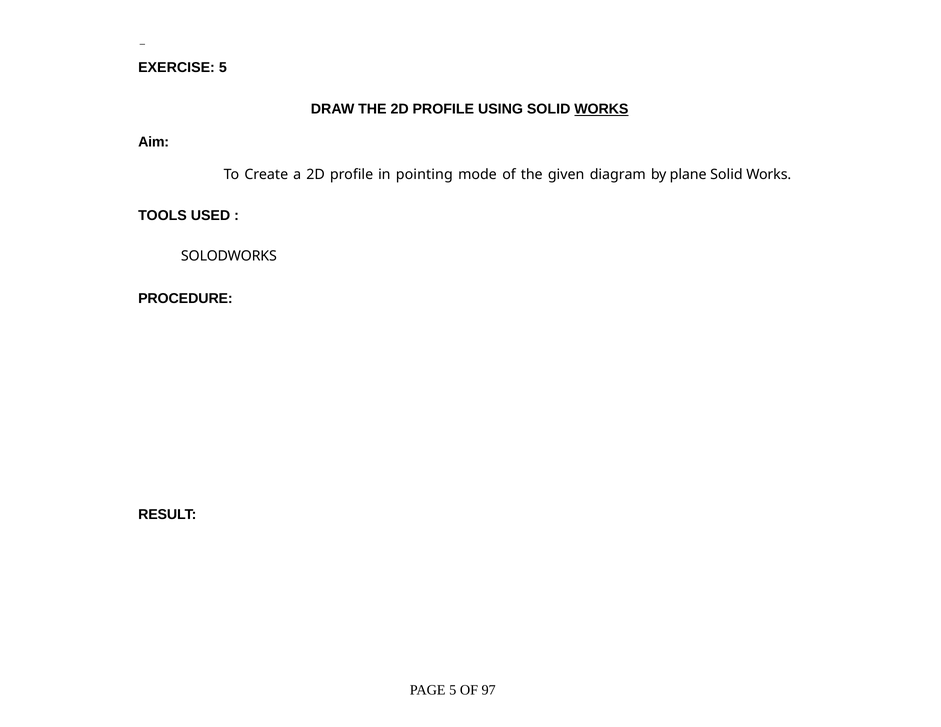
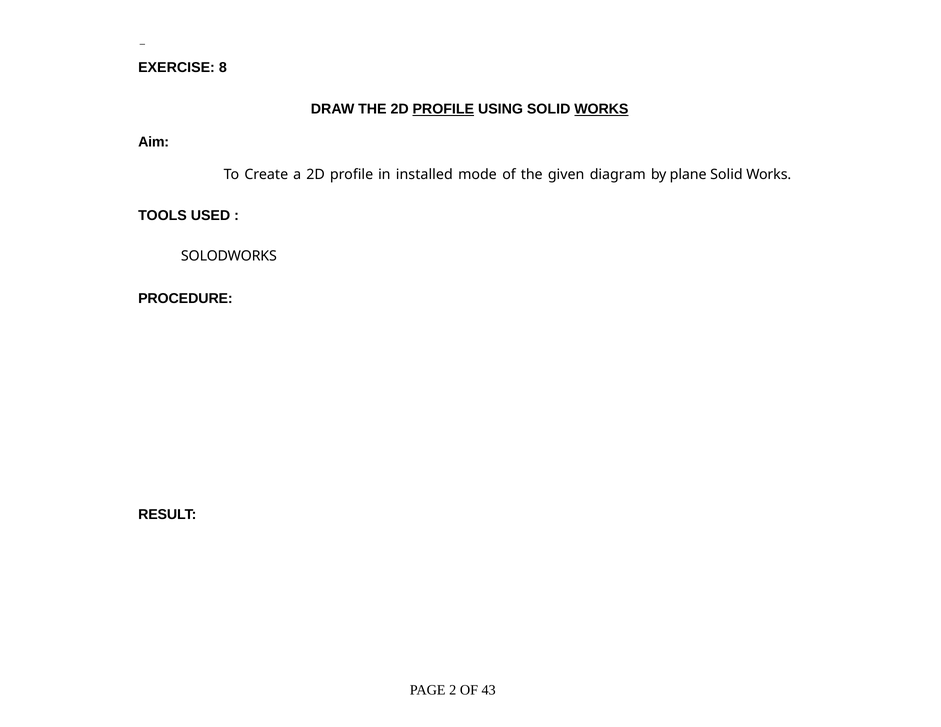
EXERCISE 5: 5 -> 8 (223, 67)
PROFILE underline: none -> present (443, 109)
pointing: pointing -> installed (424, 175)
PAGE 5: 5 -> 2 (453, 690)
97: 97 -> 43 (489, 690)
